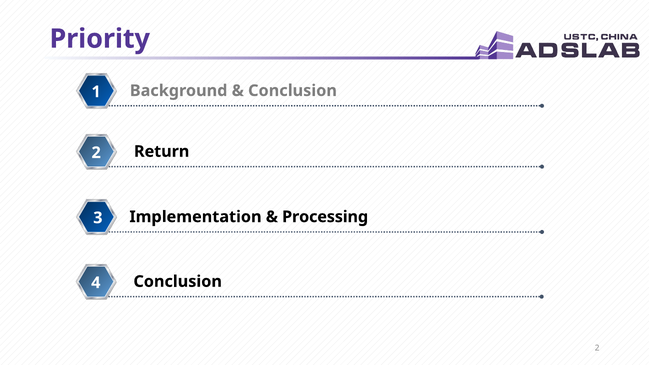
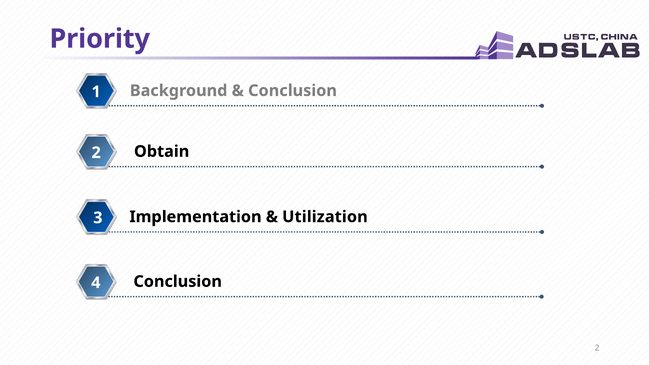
Return: Return -> Obtain (162, 151)
Processing: Processing -> Utilization (325, 217)
